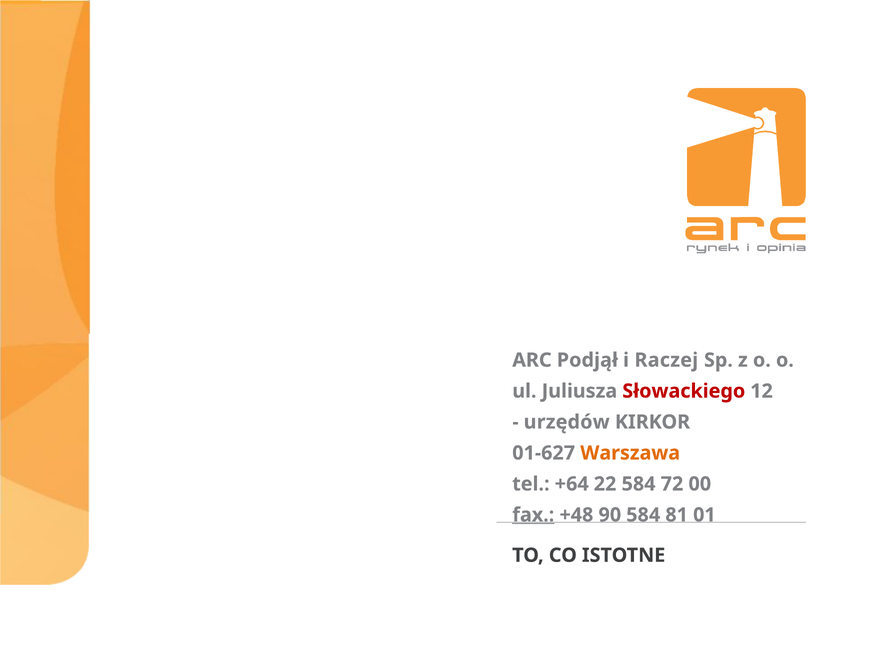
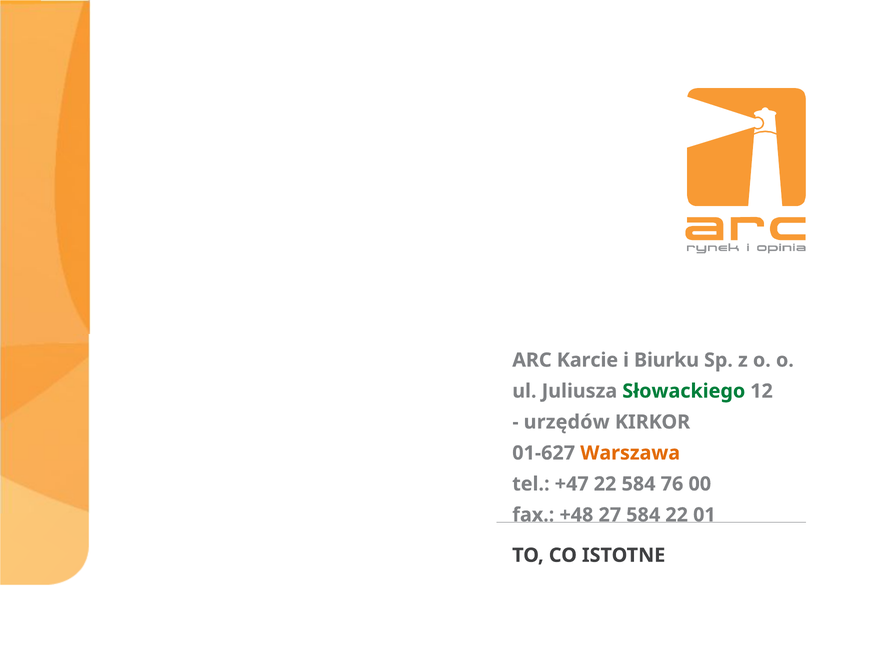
Podjął: Podjął -> Karcie (587, 360)
Raczej: Raczej -> Biurku (667, 360)
Słowackiego colour: red -> green (684, 391)
+64: +64 -> +47 (572, 484)
72: 72 -> 76 (672, 484)
fax underline: present -> none (533, 515)
90: 90 -> 27 (610, 515)
584 81: 81 -> 22 (677, 515)
